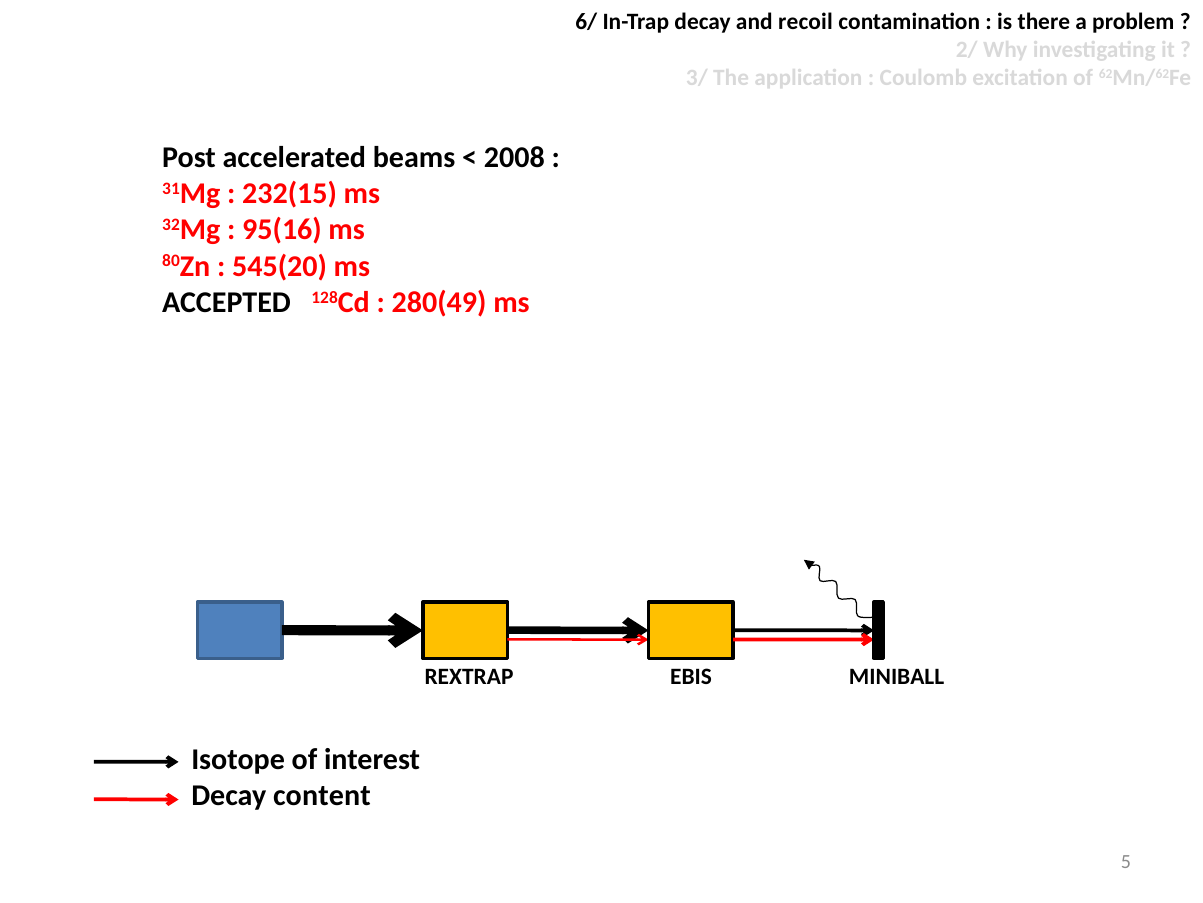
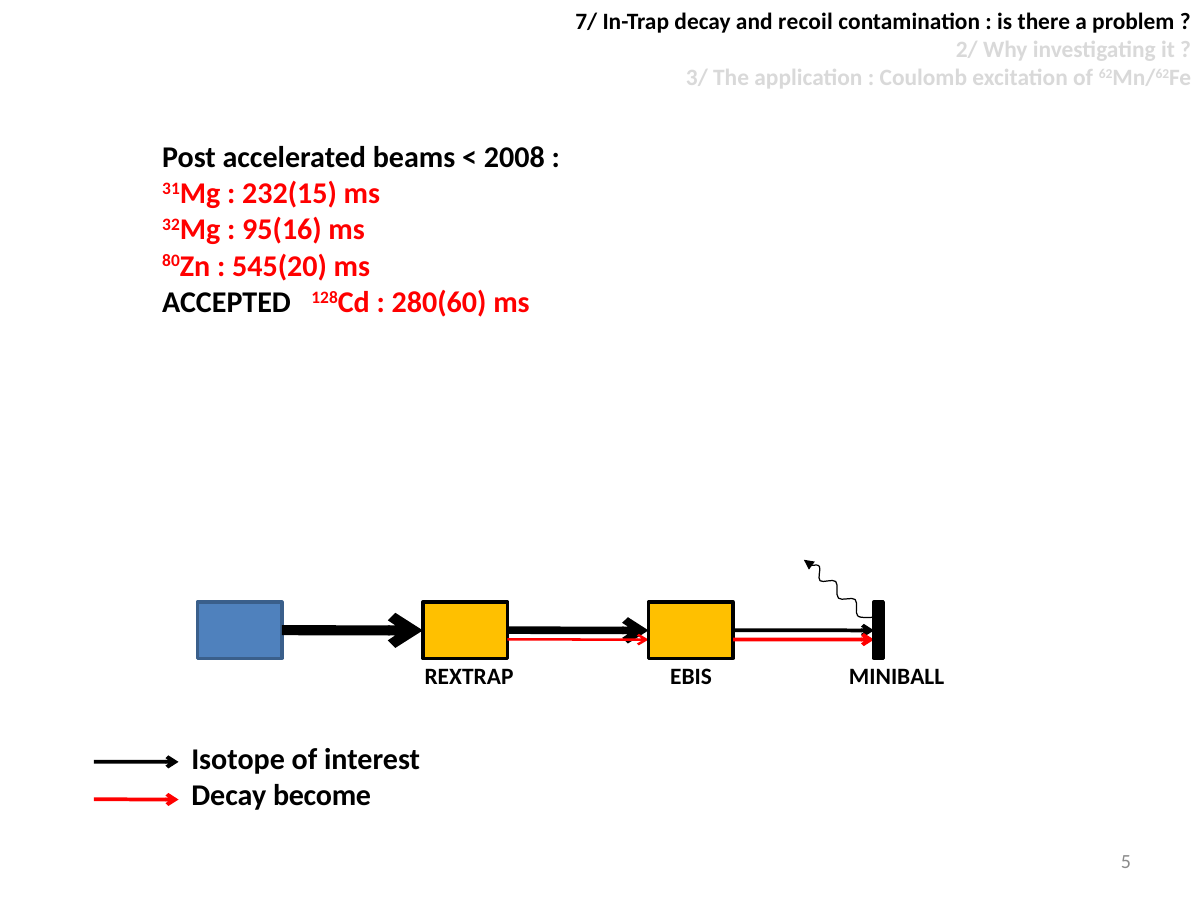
6/: 6/ -> 7/ (586, 22)
280(49: 280(49 -> 280(60 (439, 302)
content: content -> become (322, 795)
